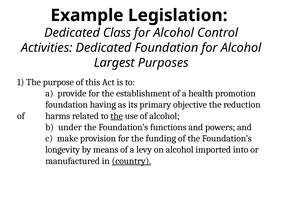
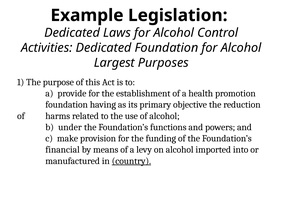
Class: Class -> Laws (117, 33)
the underline: present -> none (117, 116)
longevity: longevity -> financial (63, 150)
